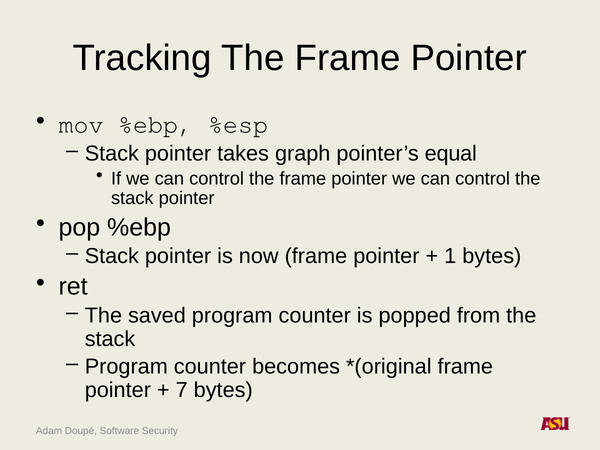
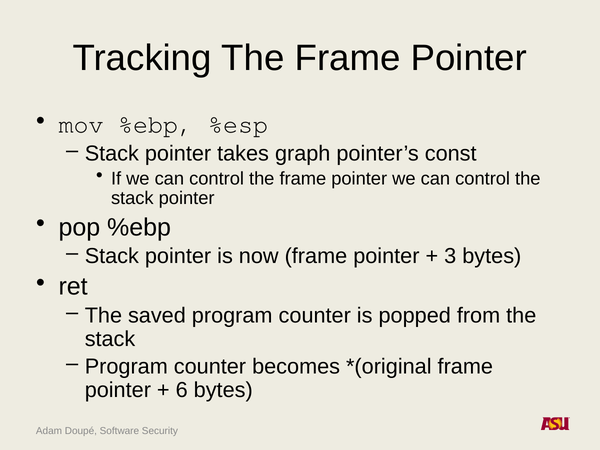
equal: equal -> const (451, 154)
1: 1 -> 3 (450, 256)
7: 7 -> 6 (182, 390)
